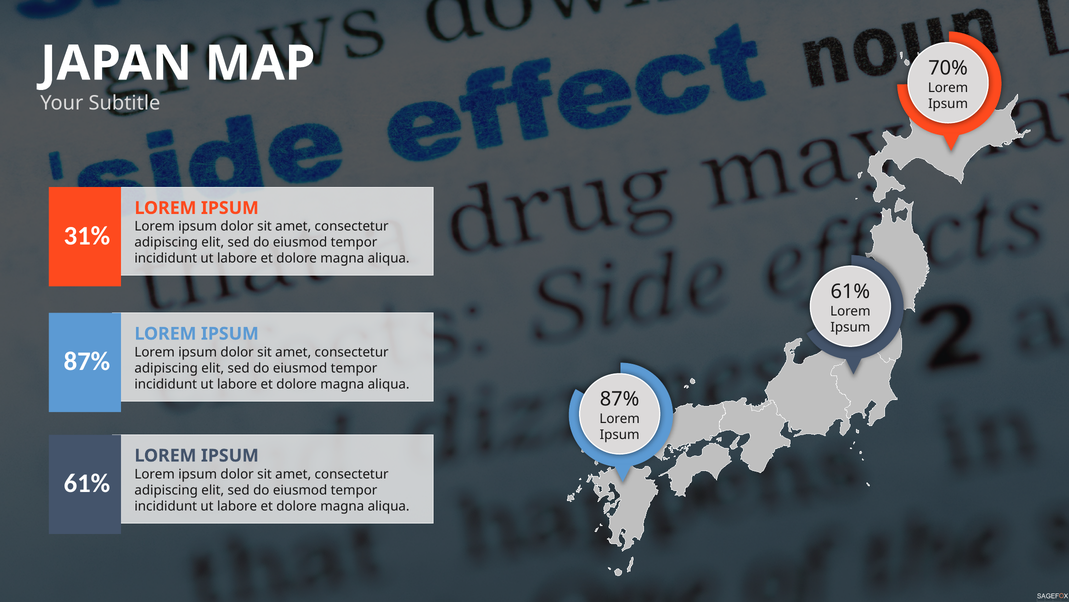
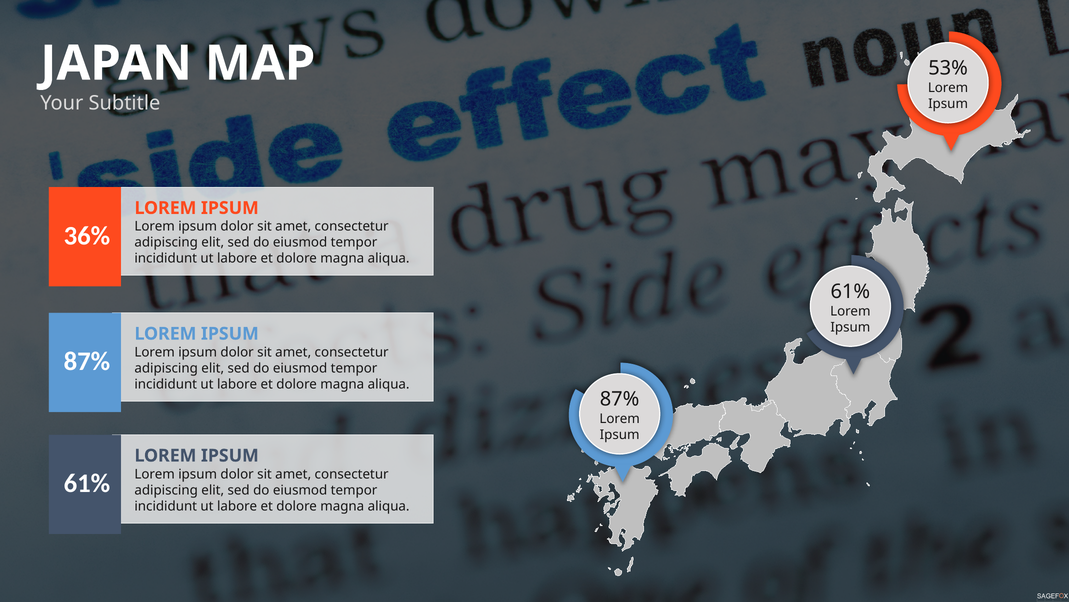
70%: 70% -> 53% (948, 68)
31%: 31% -> 36% (87, 236)
